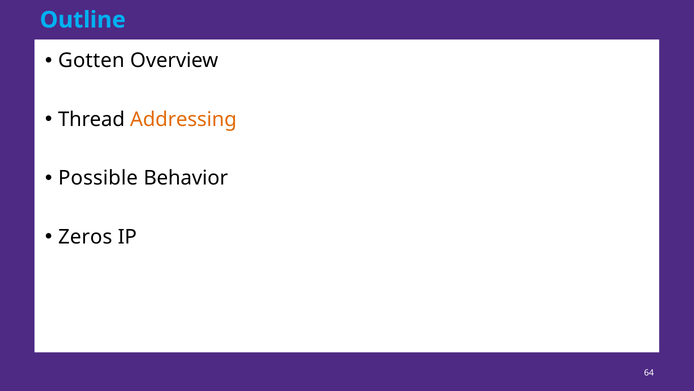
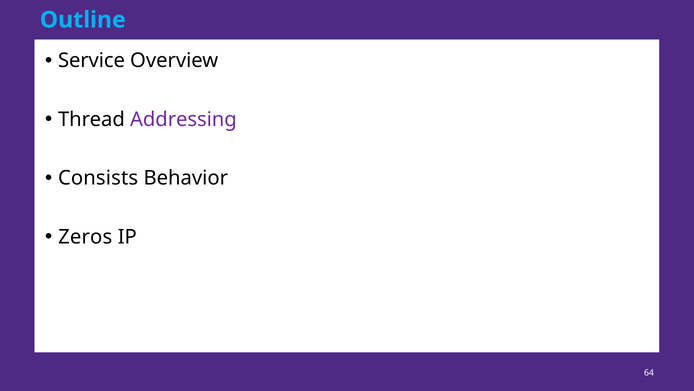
Gotten: Gotten -> Service (91, 61)
Addressing colour: orange -> purple (183, 119)
Possible: Possible -> Consists (98, 178)
